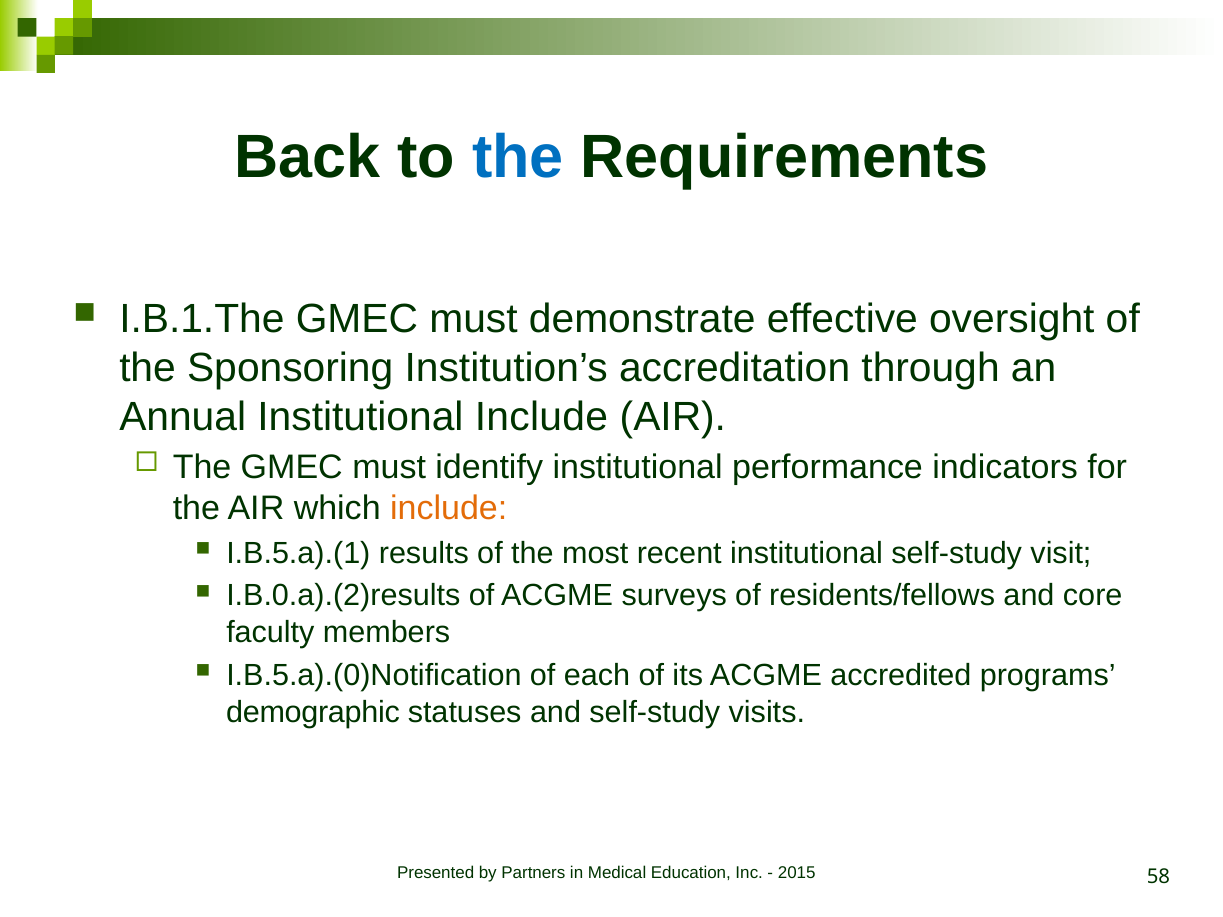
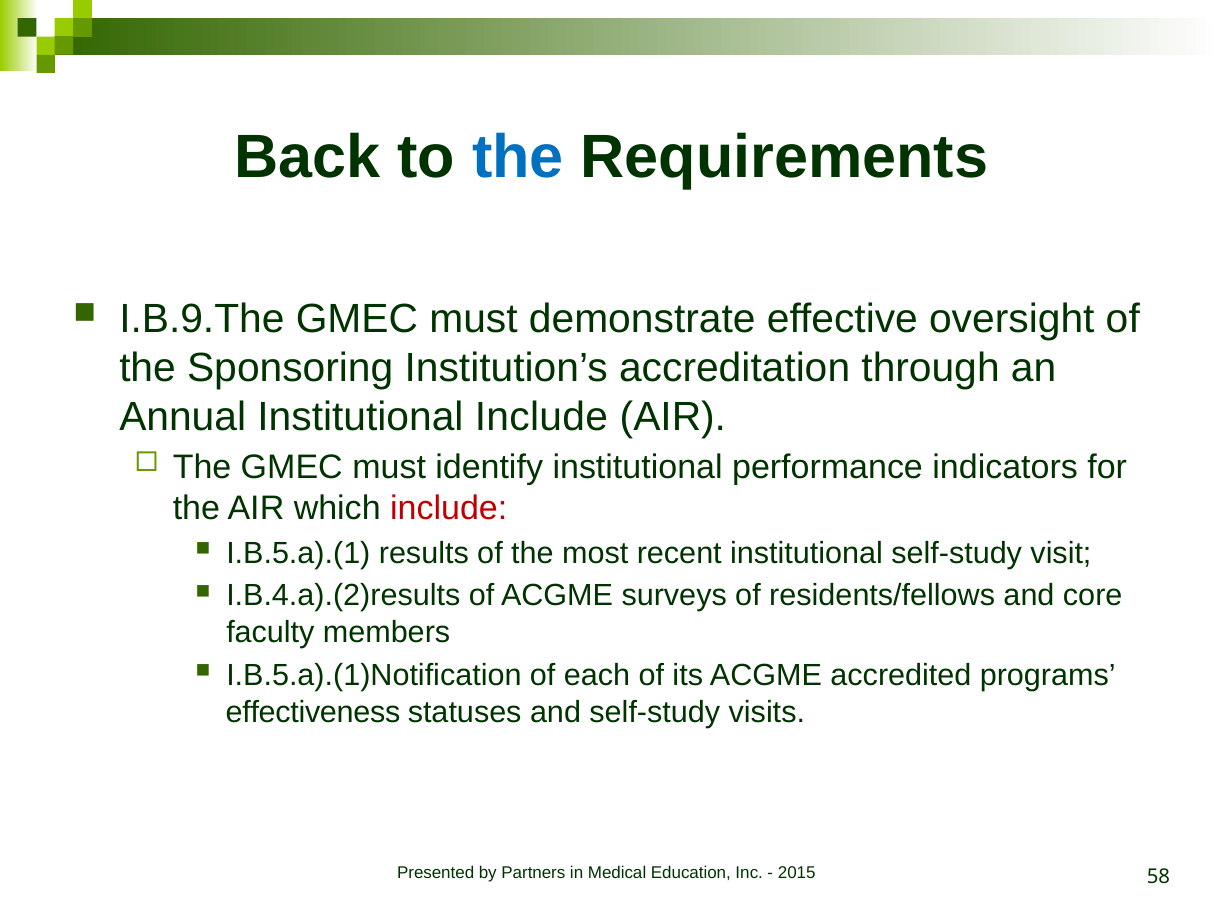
I.B.1.The: I.B.1.The -> I.B.9.The (202, 319)
include colour: orange -> red (449, 509)
I.B.0.a).(2)results: I.B.0.a).(2)results -> I.B.4.a).(2)results (343, 596)
I.B.5.a).(0)Notification: I.B.5.a).(0)Notification -> I.B.5.a).(1)Notification (374, 676)
demographic: demographic -> effectiveness (313, 712)
